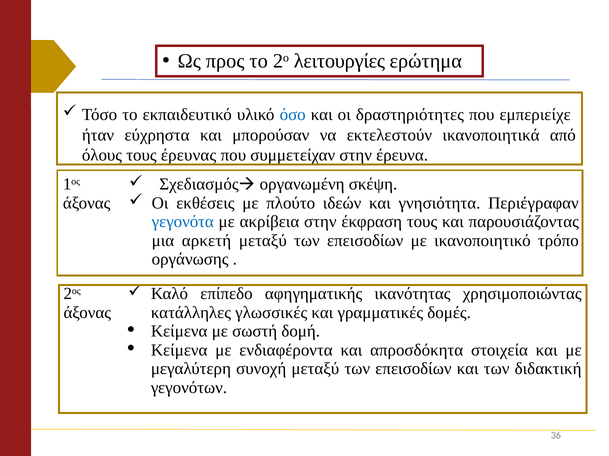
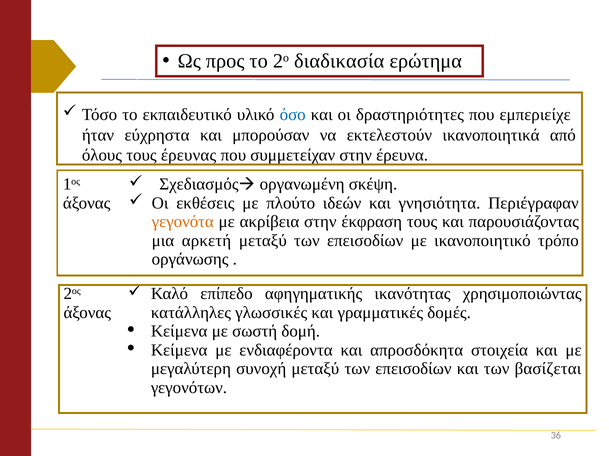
λειτουργίες: λειτουργίες -> διαδικασία (339, 61)
γεγονότα colour: blue -> orange (183, 222)
διδακτική: διδακτική -> βασίζεται (548, 369)
